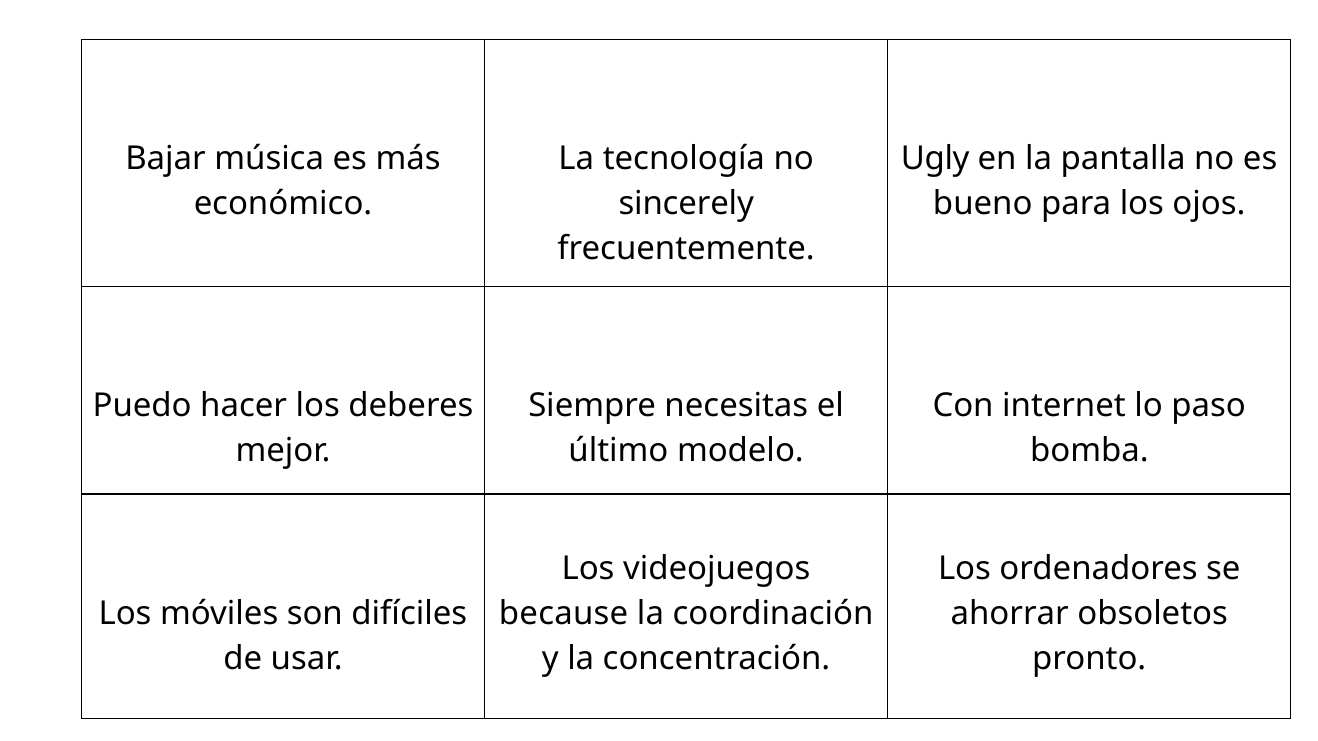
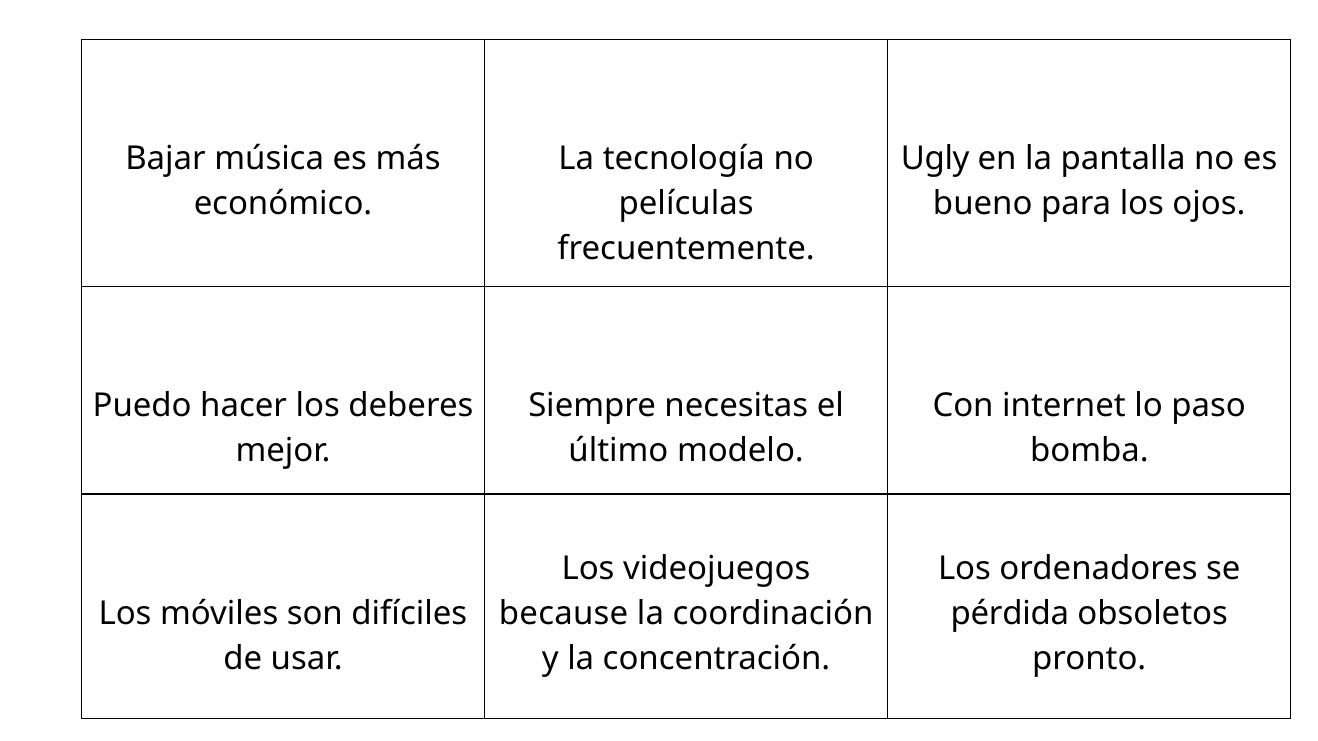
sincerely: sincerely -> películas (686, 204)
ahorrar: ahorrar -> pérdida (1010, 614)
